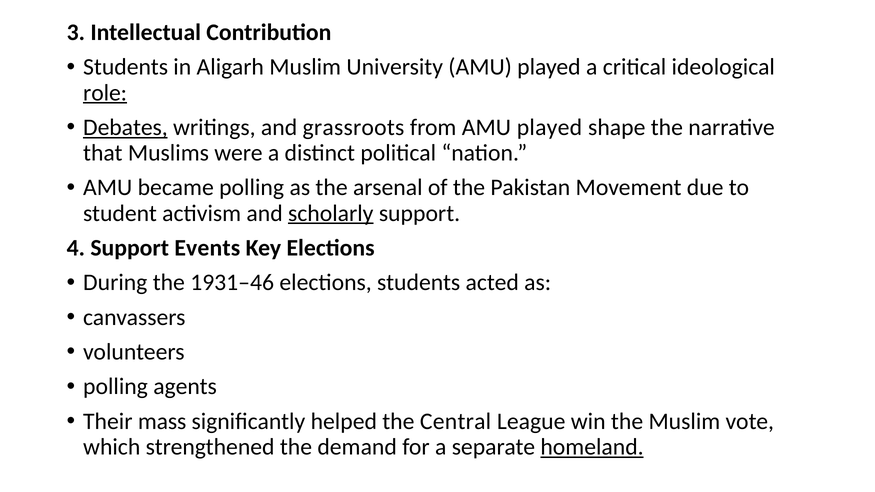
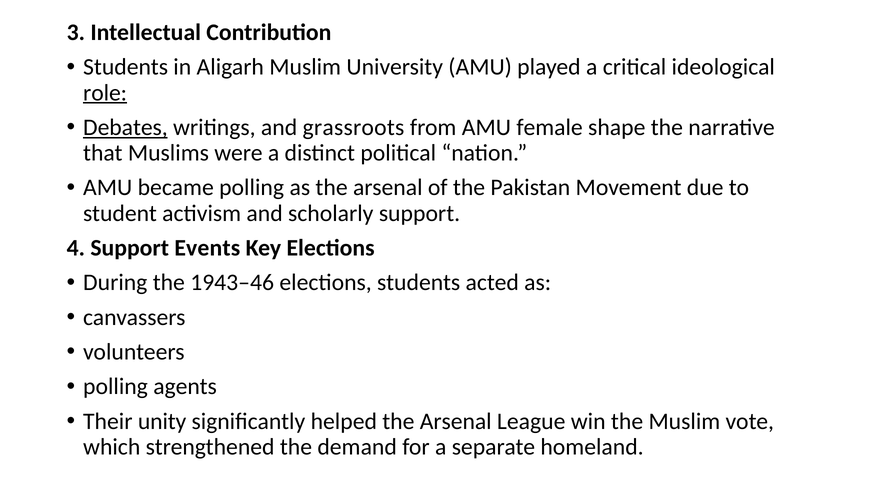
from AMU played: played -> female (550, 127)
scholarly underline: present -> none (331, 213)
1931–46: 1931–46 -> 1943–46 (232, 283)
mass: mass -> unity (162, 422)
helped the Central: Central -> Arsenal (456, 422)
homeland underline: present -> none (592, 447)
